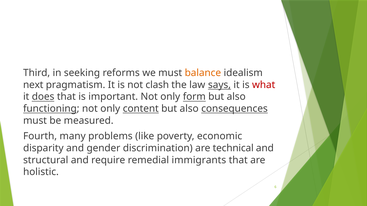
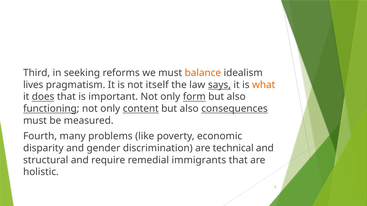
next: next -> lives (33, 85)
clash: clash -> itself (157, 85)
what colour: red -> orange (264, 85)
